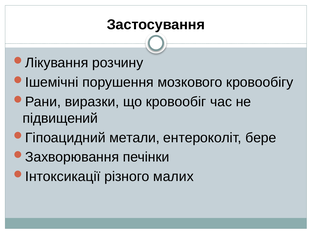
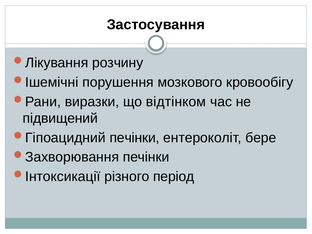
кровообіг: кровообіг -> відтінком (176, 102)
метали: метали -> печінки (135, 138)
малих: малих -> період (174, 177)
